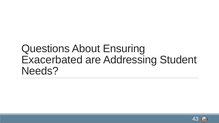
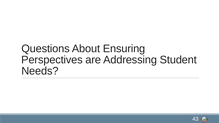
Exacerbated: Exacerbated -> Perspectives (52, 60)
